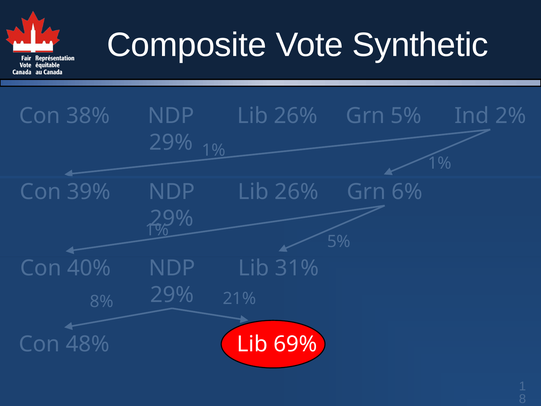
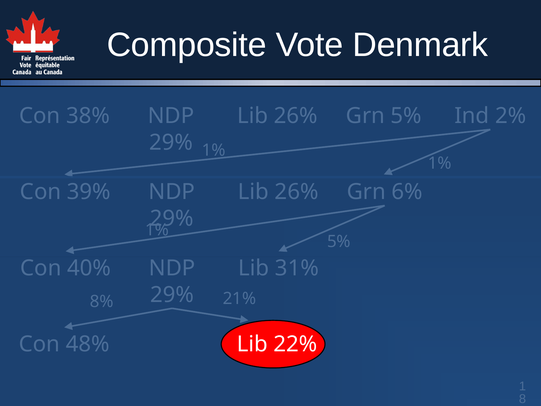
Synthetic: Synthetic -> Denmark (420, 45)
69%: 69% -> 22% (295, 344)
